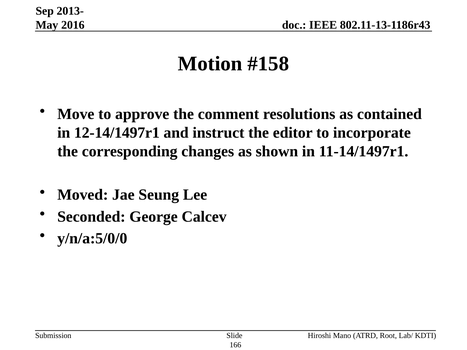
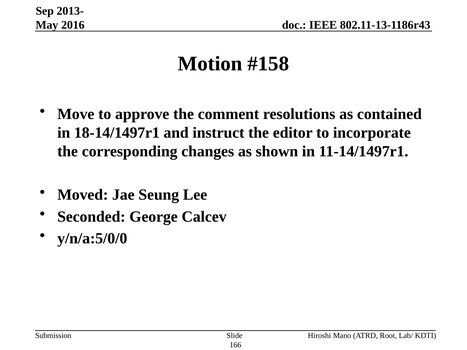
12-14/1497r1: 12-14/1497r1 -> 18-14/1497r1 (117, 133)
